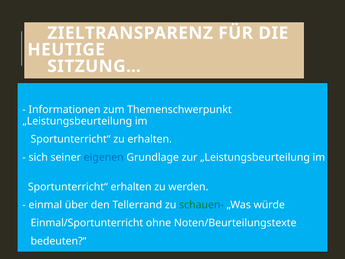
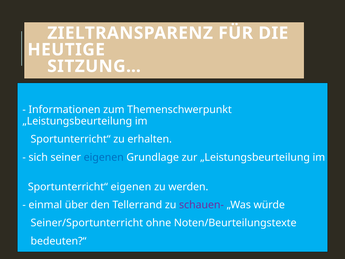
Sportunterricht“ erhalten: erhalten -> eigenen (131, 187)
schauen- colour: green -> purple (201, 205)
Einmal/Sportunterricht: Einmal/Sportunterricht -> Seiner/Sportunterricht (87, 223)
